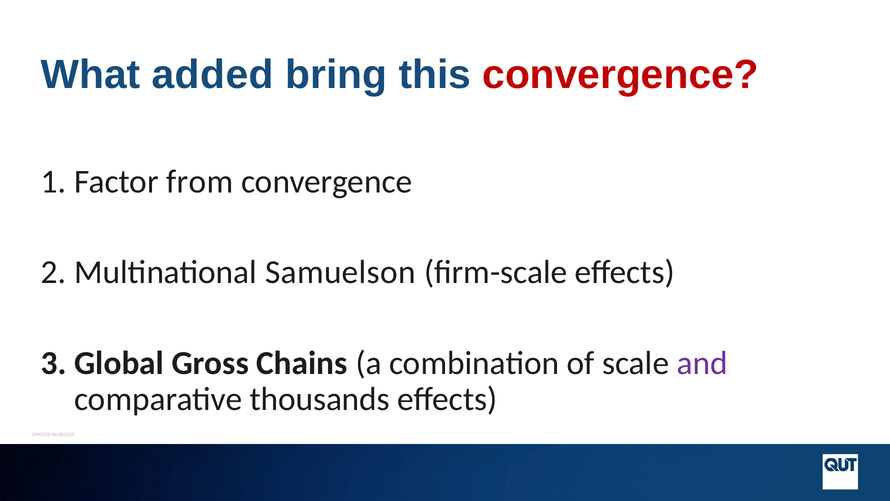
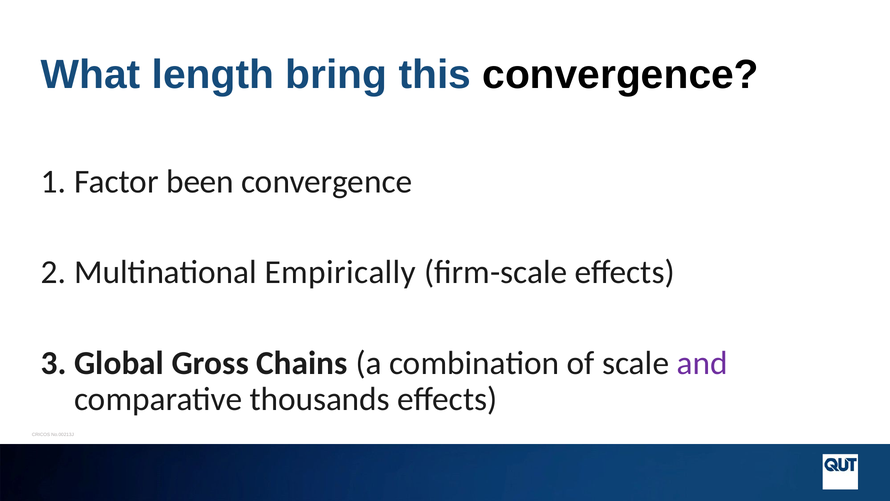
added: added -> length (213, 75)
convergence colour: red -> black (621, 75)
from: from -> been (200, 182)
Samuelson: Samuelson -> Empirically (340, 272)
